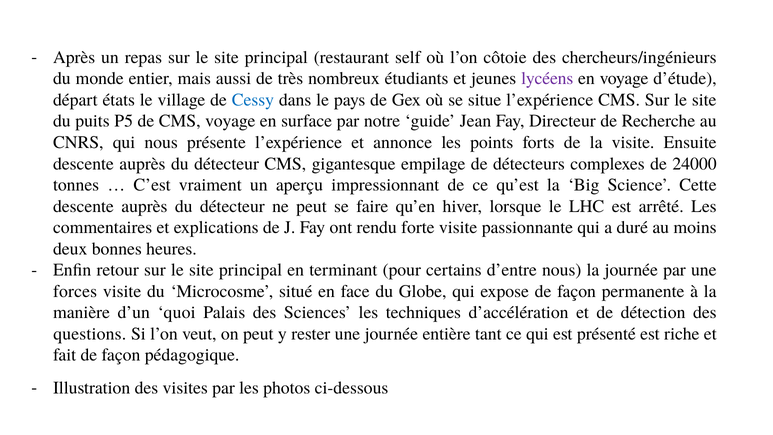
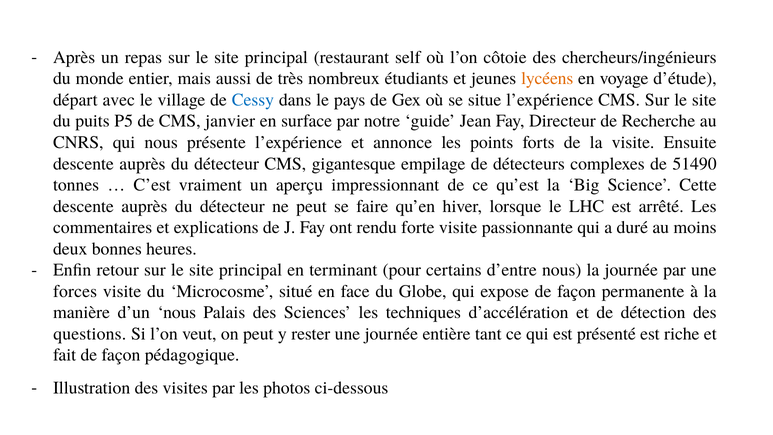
lycéens colour: purple -> orange (547, 79)
états: états -> avec (119, 100)
CMS voyage: voyage -> janvier (230, 121)
24000: 24000 -> 51490 (695, 164)
d’un quoi: quoi -> nous (177, 312)
